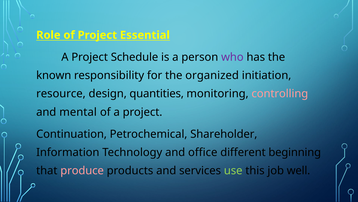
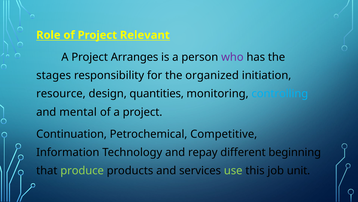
Essential: Essential -> Relevant (145, 35)
Schedule: Schedule -> Arranges (135, 57)
known: known -> stages (54, 75)
controlling colour: pink -> light blue (280, 93)
Shareholder: Shareholder -> Competitive (224, 134)
office: office -> repay (203, 152)
produce colour: pink -> light green (82, 170)
well: well -> unit (299, 170)
